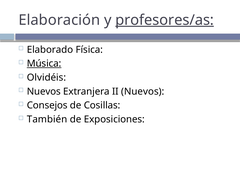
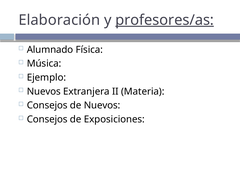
Elaborado: Elaborado -> Alumnado (50, 50)
Música underline: present -> none (44, 64)
Olvidéis: Olvidéis -> Ejemplo (46, 78)
II Nuevos: Nuevos -> Materia (143, 91)
de Cosillas: Cosillas -> Nuevos (102, 105)
También: También -> Consejos (47, 119)
